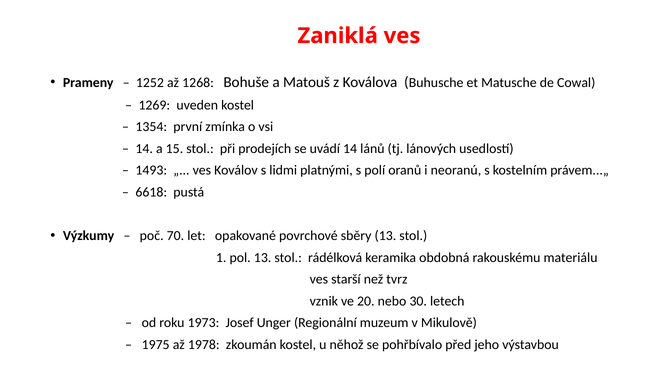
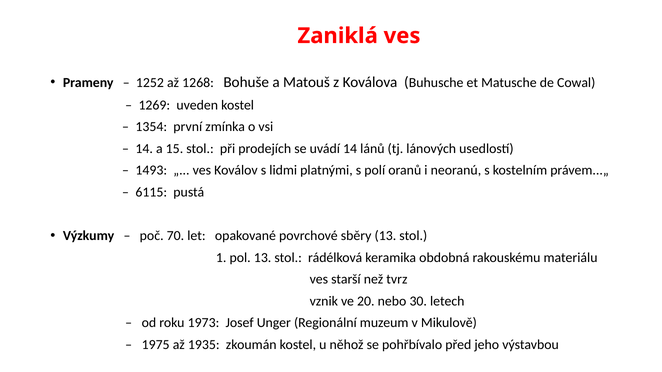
6618: 6618 -> 6115 (151, 192)
1978: 1978 -> 1935 (204, 345)
